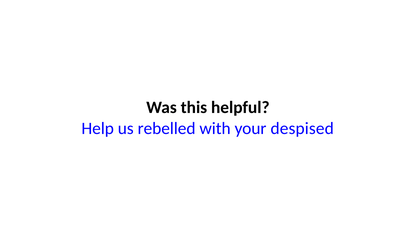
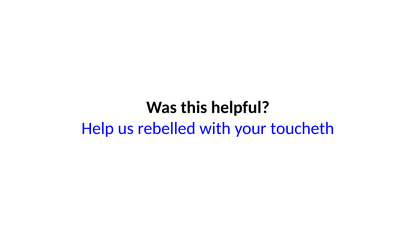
despised: despised -> toucheth (302, 128)
